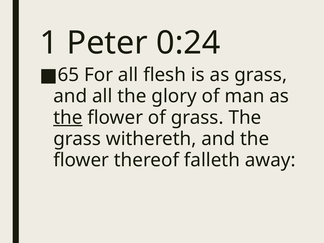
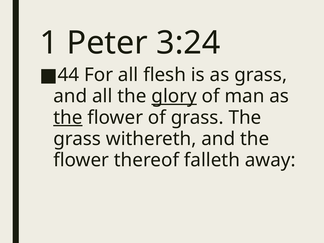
0:24: 0:24 -> 3:24 (188, 43)
65: 65 -> 44 (68, 75)
glory underline: none -> present (174, 96)
